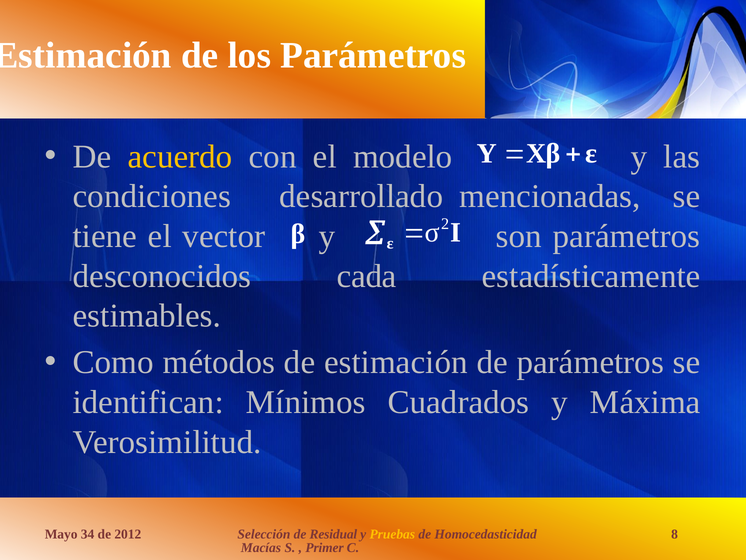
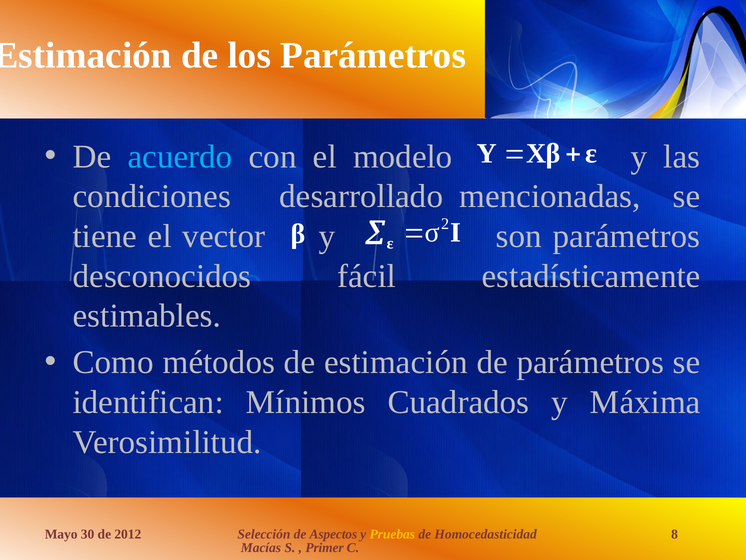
acuerdo colour: yellow -> light blue (180, 156)
cada: cada -> fácil (366, 276)
34: 34 -> 30 (88, 534)
Residual: Residual -> Aspectos (333, 534)
